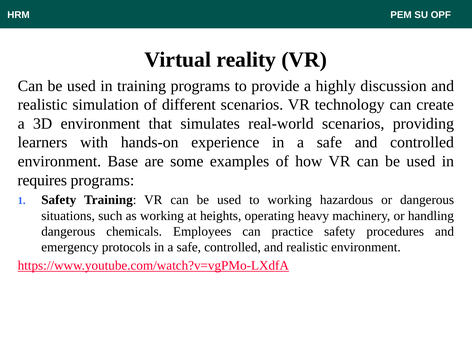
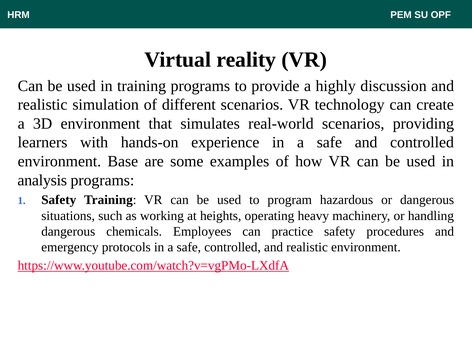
requires: requires -> analysis (42, 180)
to working: working -> program (290, 200)
